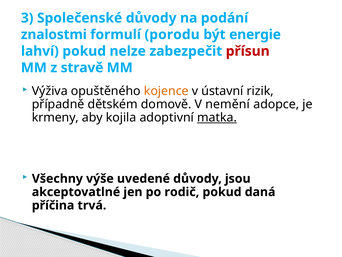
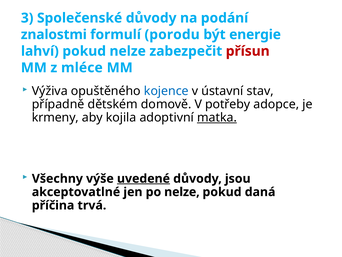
stravě: stravě -> mléce (82, 68)
kojence colour: orange -> blue (166, 91)
rizik: rizik -> stav (260, 91)
nemění: nemění -> potřeby (228, 104)
uvedené underline: none -> present (143, 178)
po rodič: rodič -> nelze (182, 192)
